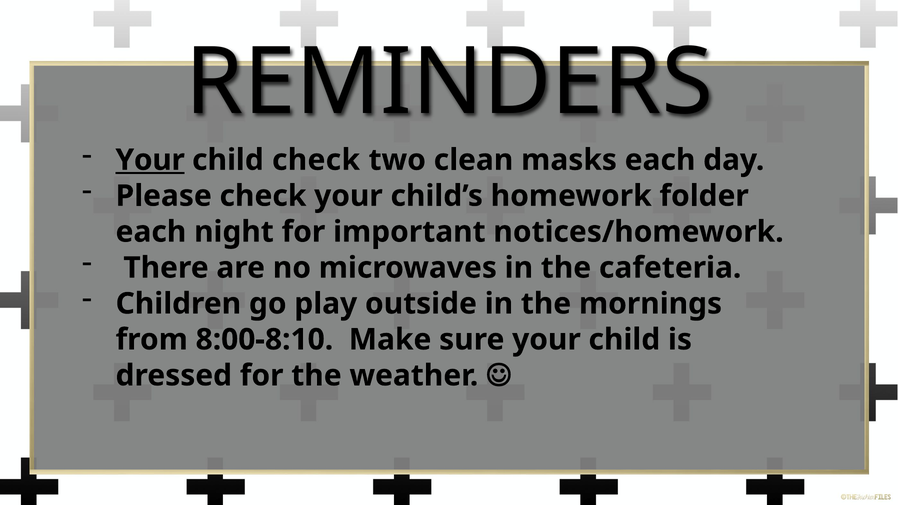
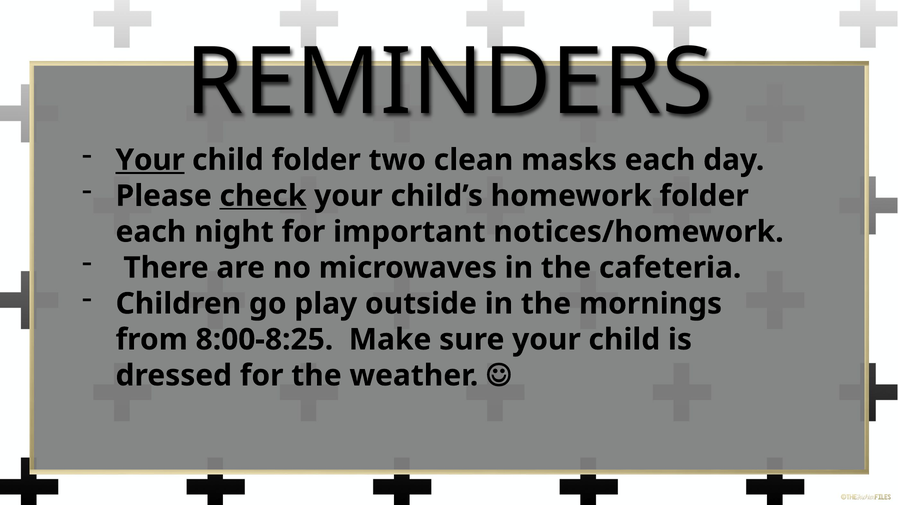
child check: check -> folder (316, 160)
check underline: none -> present (263, 196)
8:00-8:10: 8:00-8:10 -> 8:00-8:25 (264, 340)
